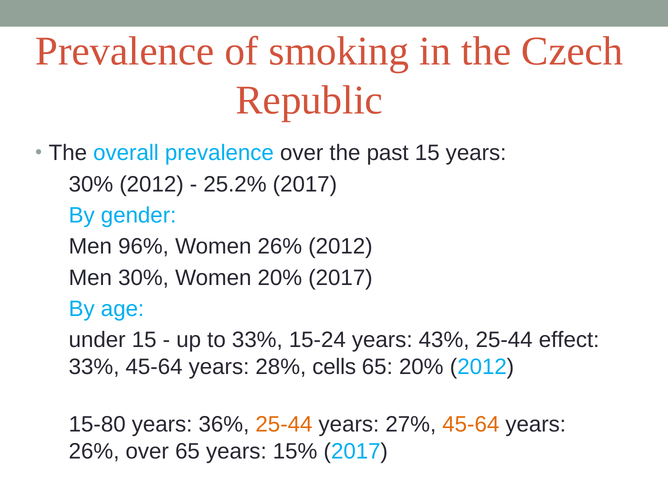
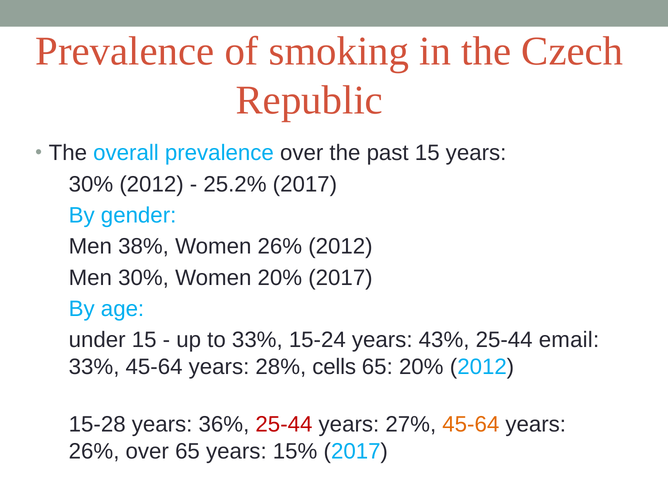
96%: 96% -> 38% (144, 247)
effect: effect -> email (569, 340)
15-80: 15-80 -> 15-28 (97, 425)
25-44 colour: orange -> red (284, 425)
